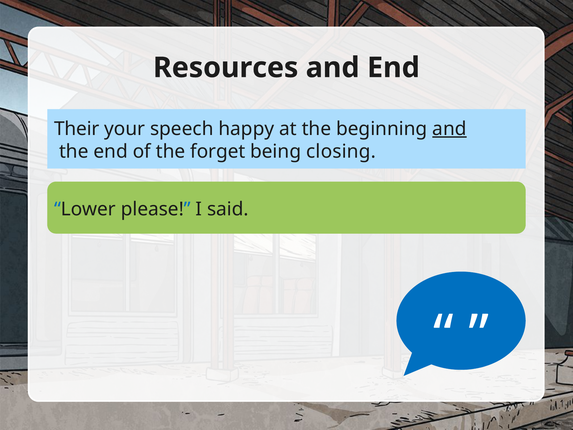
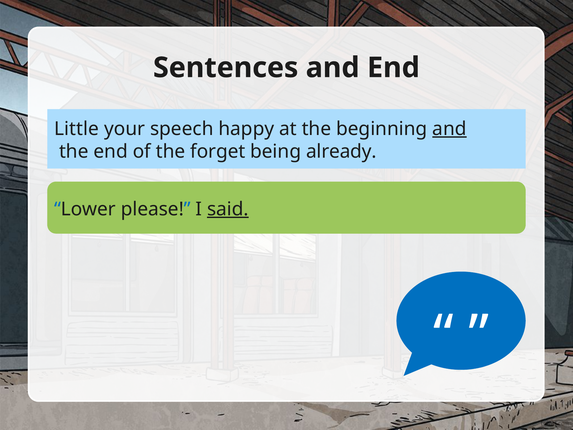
Resources: Resources -> Sentences (226, 68)
Their: Their -> Little (77, 129)
closing: closing -> already (341, 152)
said underline: none -> present (228, 209)
